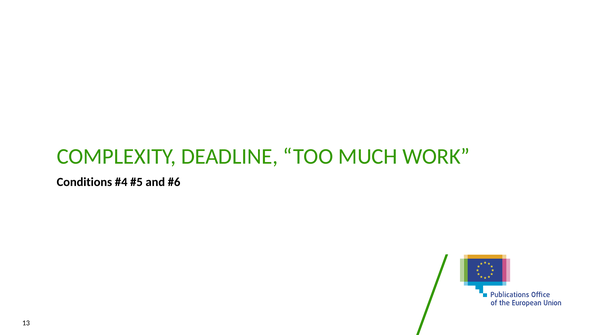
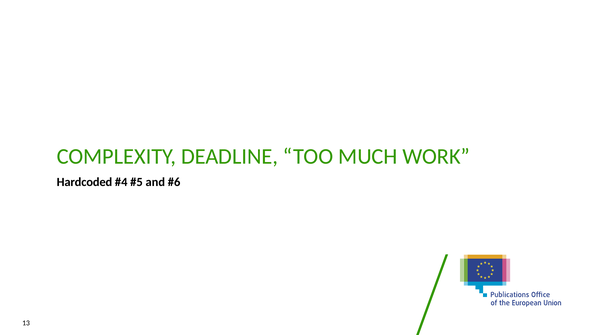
Conditions: Conditions -> Hardcoded (84, 182)
